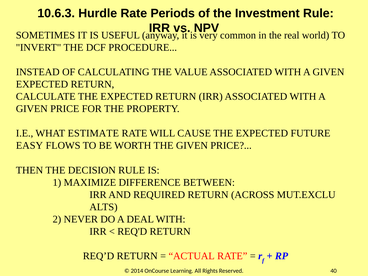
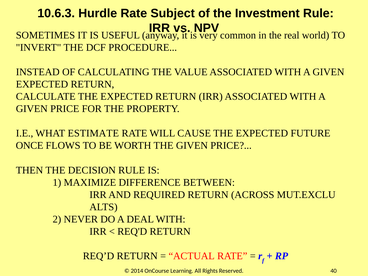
Periods: Periods -> Subject (173, 13)
EASY: EASY -> ONCE (30, 146)
